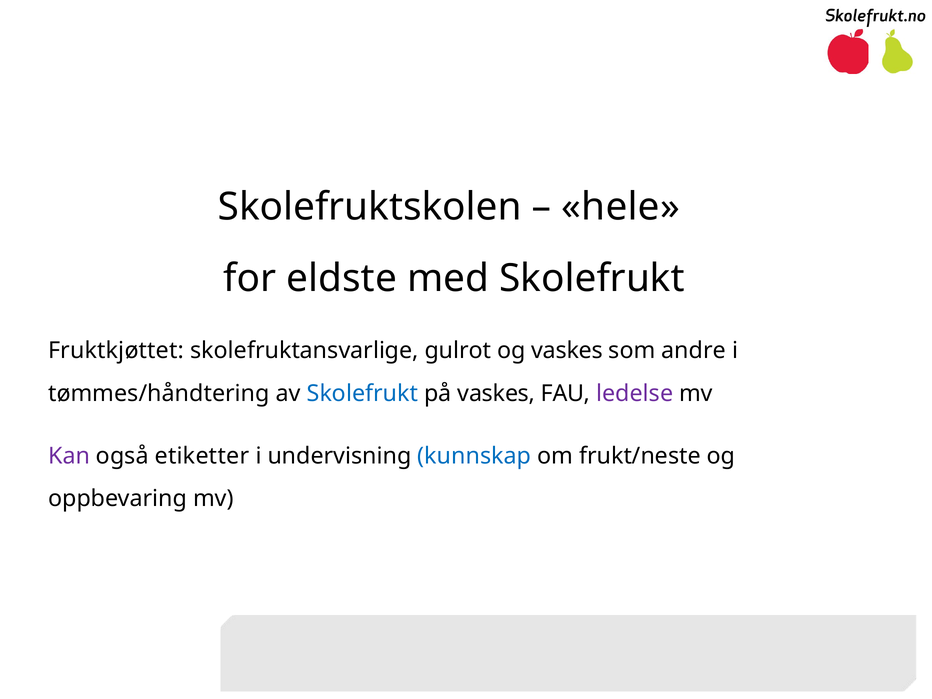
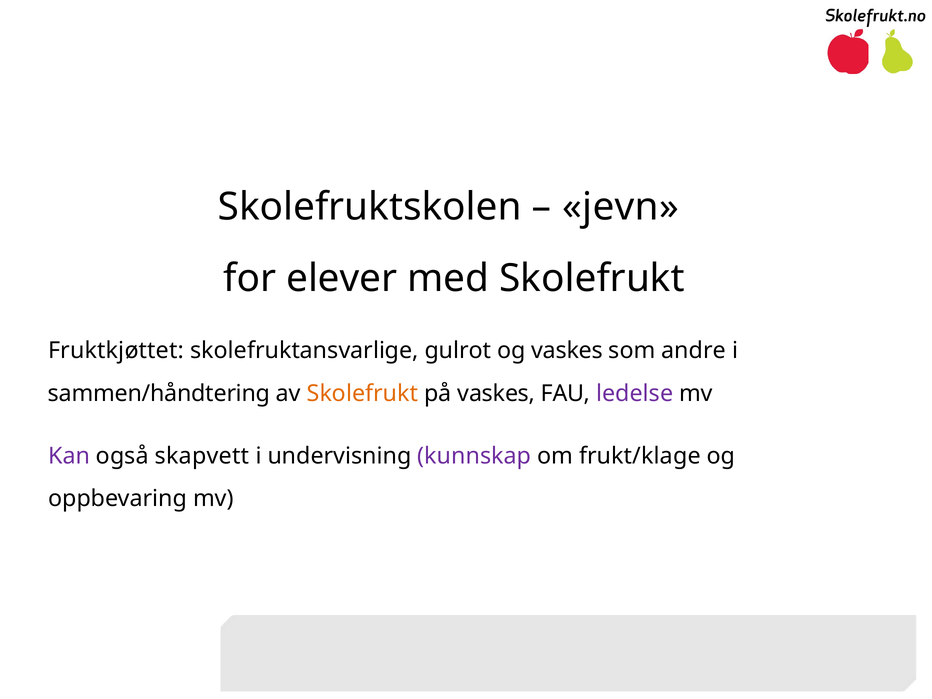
hele: hele -> jevn (621, 207)
eldste: eldste -> elever (342, 278)
tømmes/håndtering: tømmes/håndtering -> sammen/håndtering (159, 393)
Skolefrukt colour: blue -> orange (362, 393)
etiketter: etiketter -> skapvett (202, 456)
kunnskap colour: blue -> purple (474, 456)
frukt/neste: frukt/neste -> frukt/klage (640, 456)
